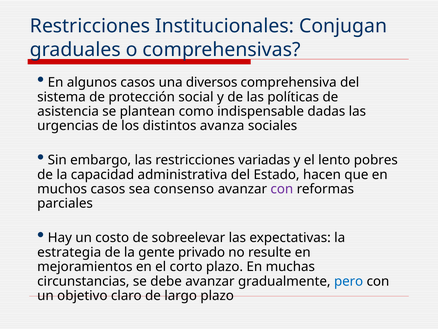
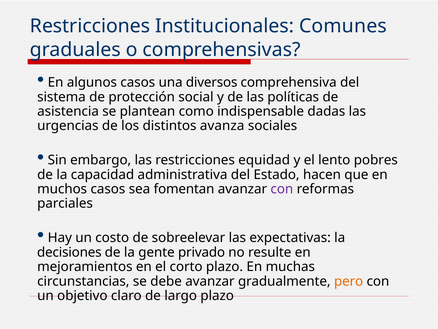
Conjugan: Conjugan -> Comunes (343, 26)
variadas: variadas -> equidad (264, 160)
consenso: consenso -> fomentan (184, 189)
estrategia: estrategia -> decisiones (69, 252)
pero colour: blue -> orange (349, 281)
